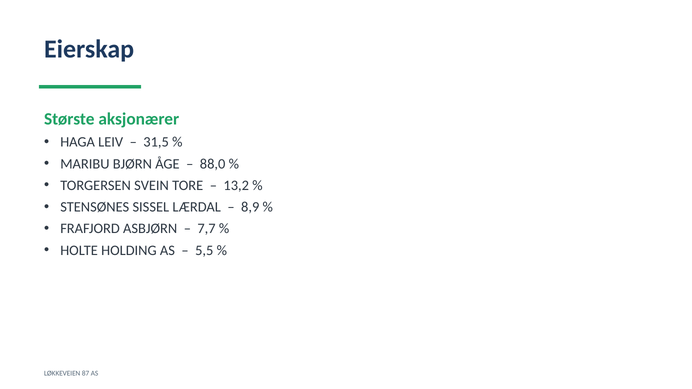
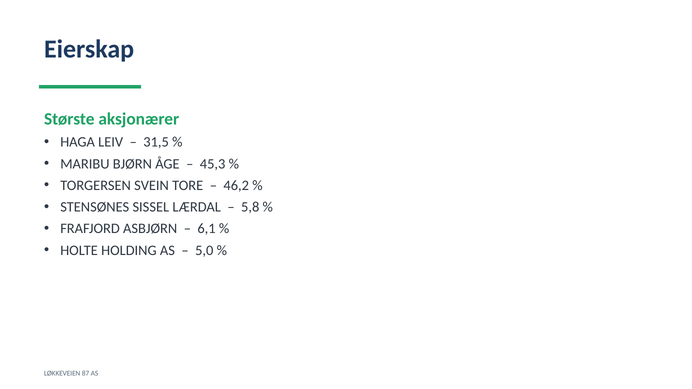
88,0: 88,0 -> 45,3 (213, 164)
13,2: 13,2 -> 46,2 (236, 186)
8,9: 8,9 -> 5,8 (250, 207)
7,7: 7,7 -> 6,1 (207, 229)
5,5: 5,5 -> 5,0 (204, 250)
